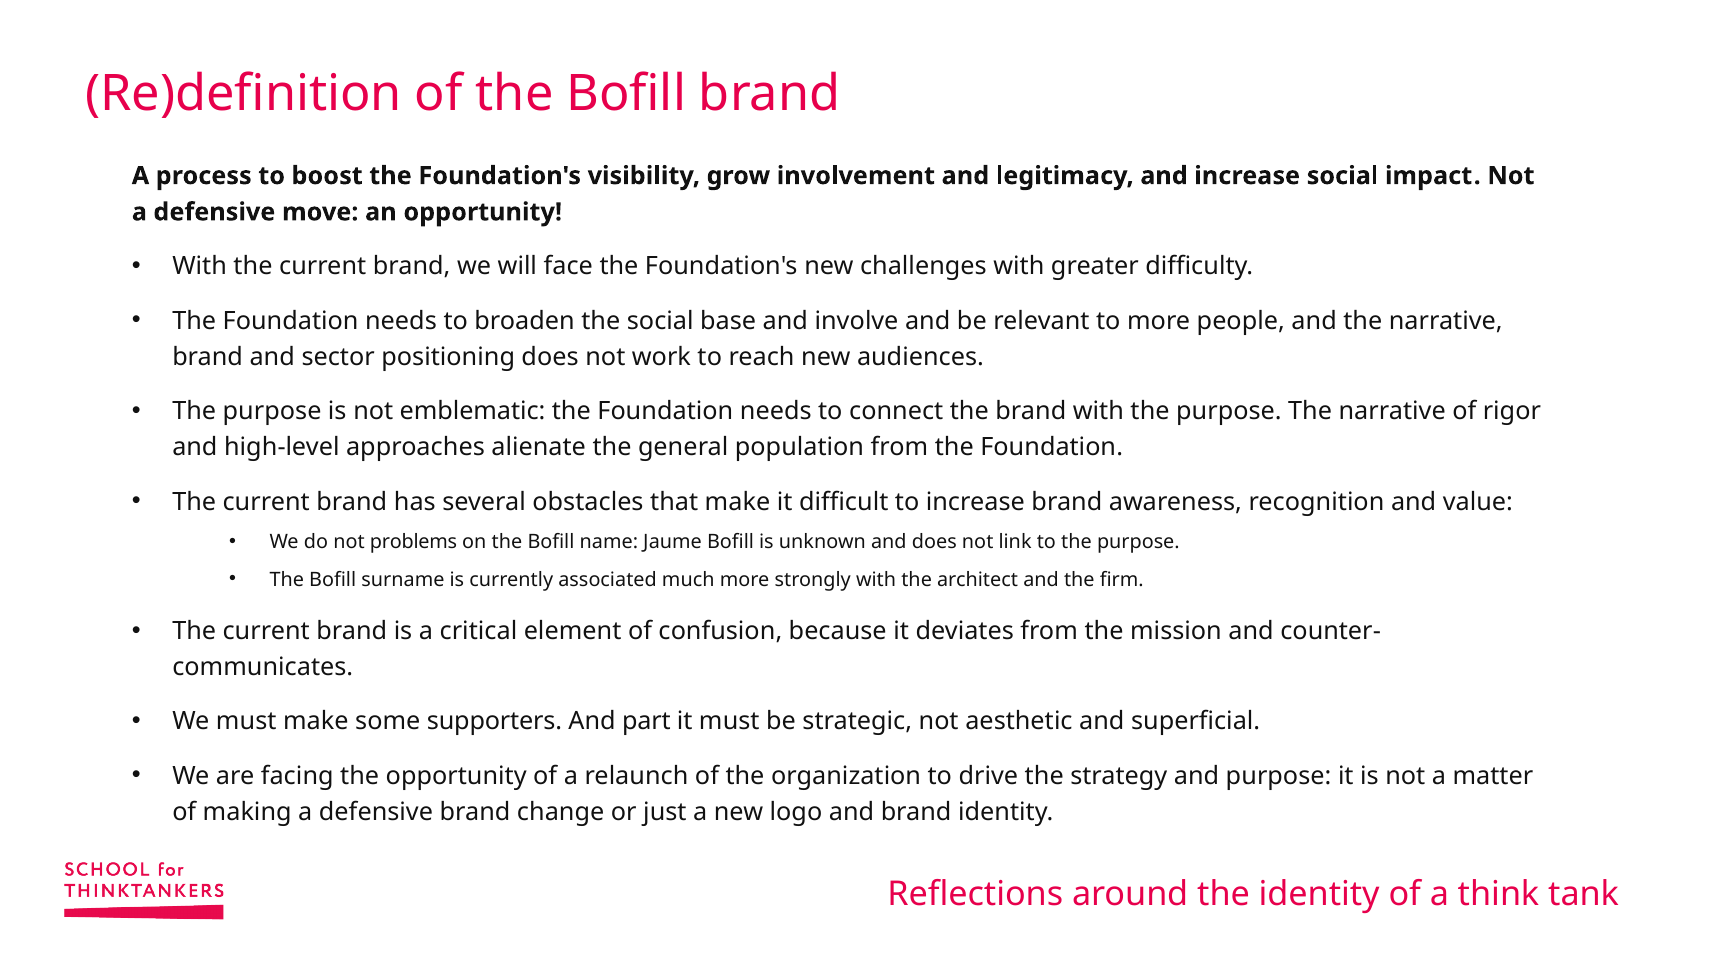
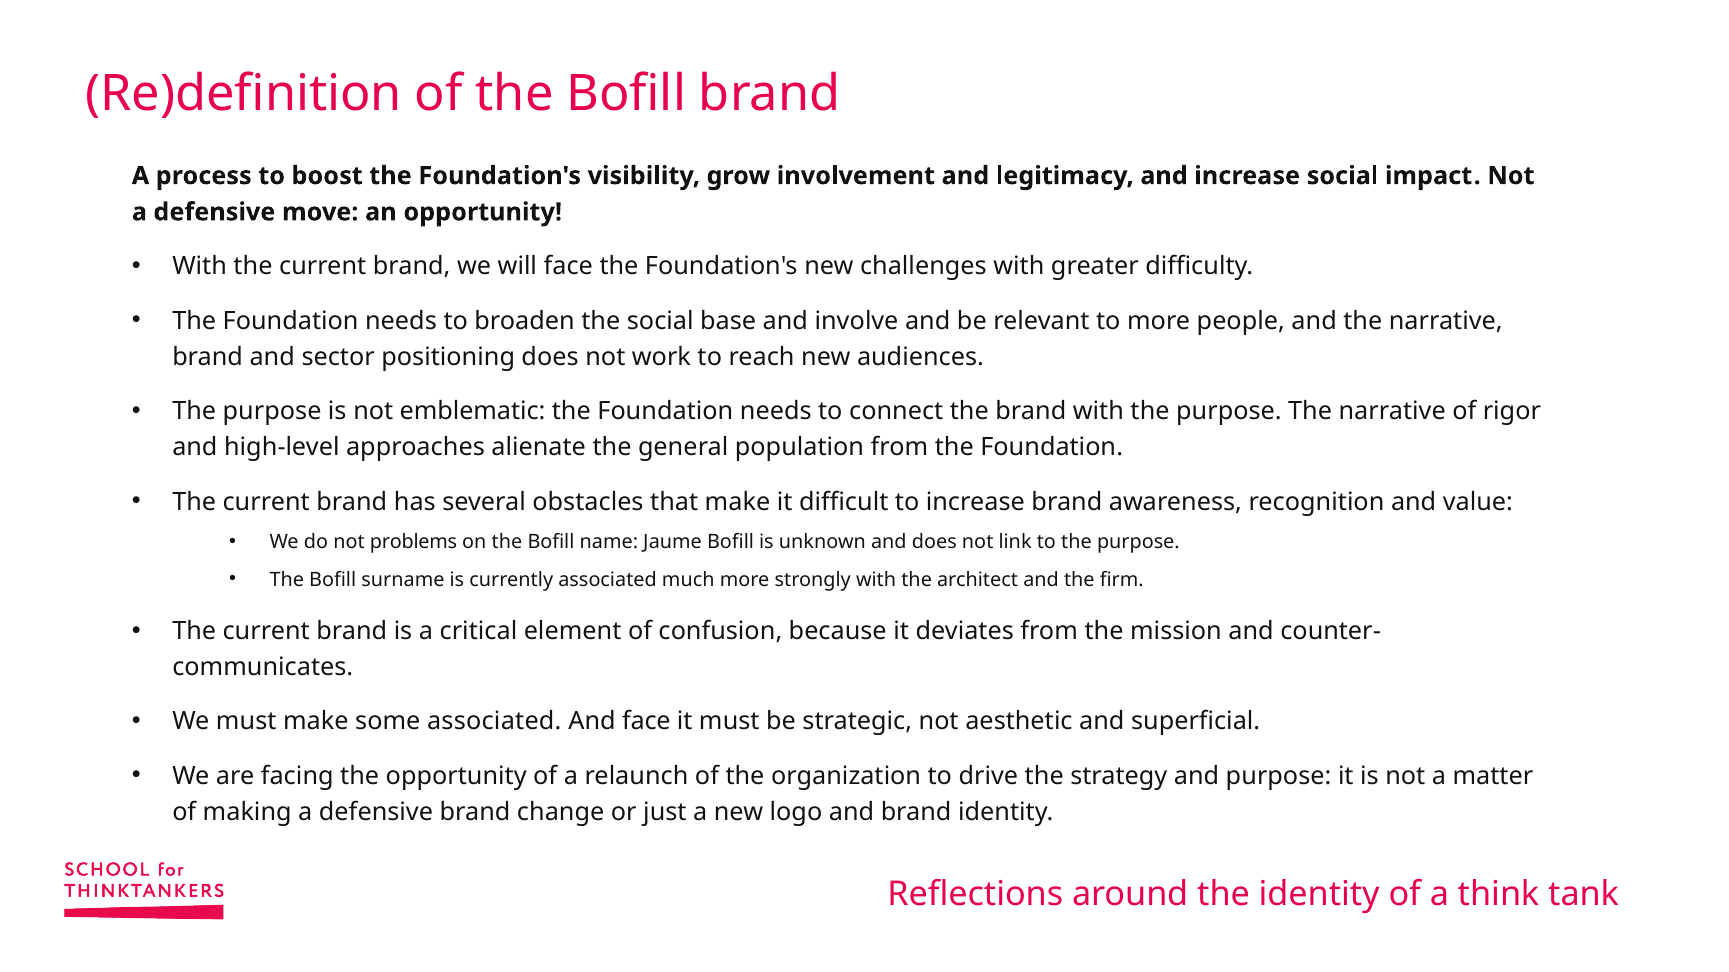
some supporters: supporters -> associated (494, 722)
And part: part -> face (646, 722)
